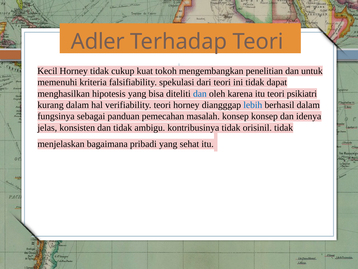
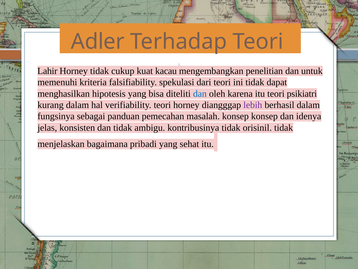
Kecil: Kecil -> Lahir (47, 71)
tokoh: tokoh -> kacau (166, 71)
lebih colour: blue -> purple (253, 105)
